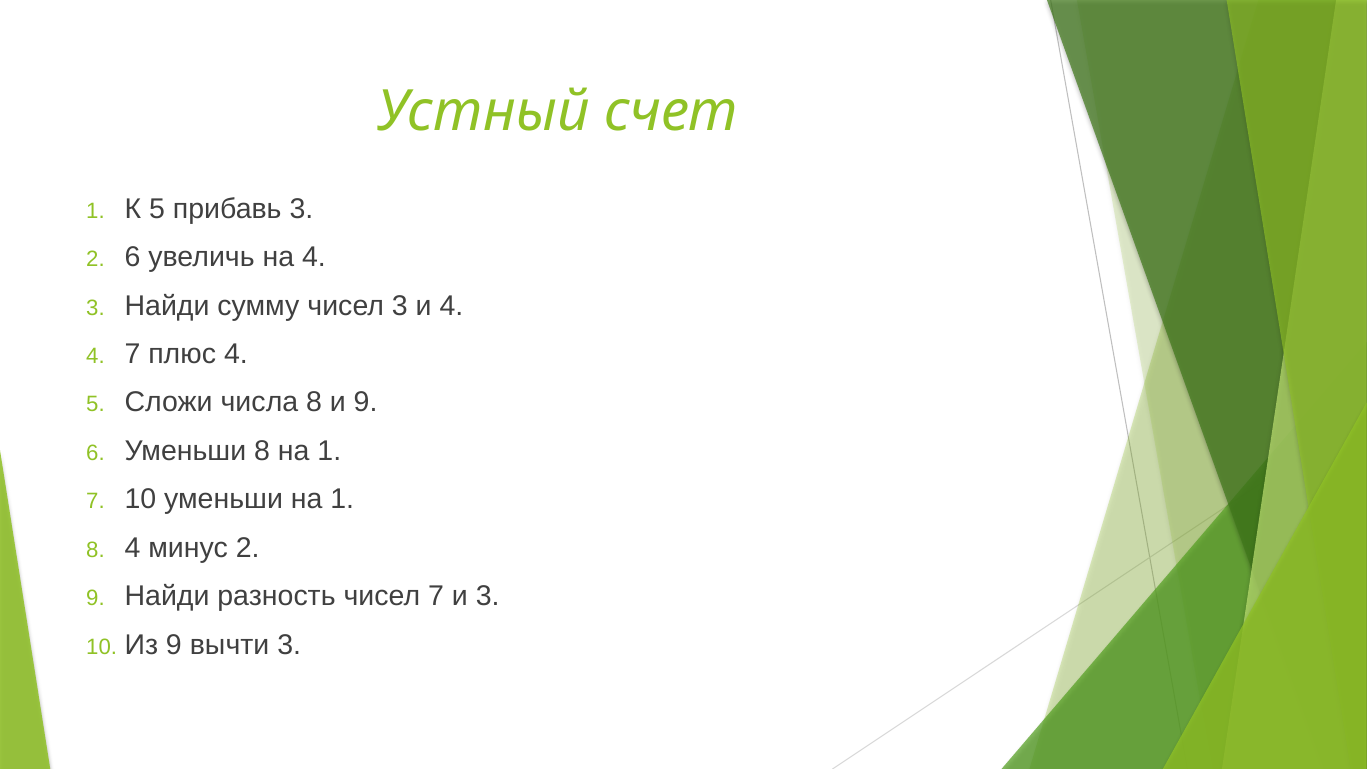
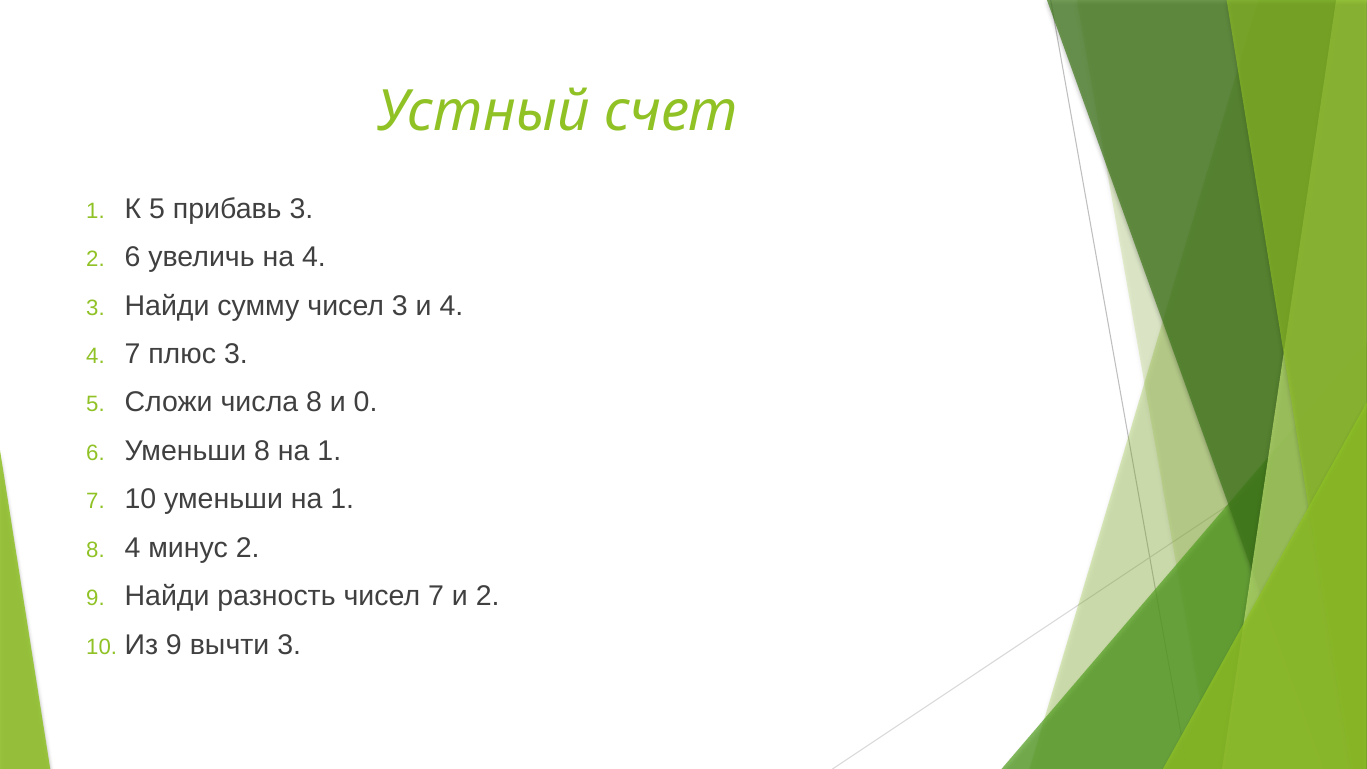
плюс 4: 4 -> 3 (236, 354)
и 9: 9 -> 0 (366, 403)
и 3: 3 -> 2 (488, 596)
